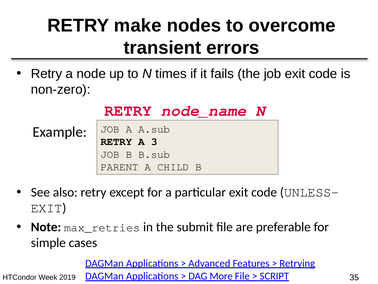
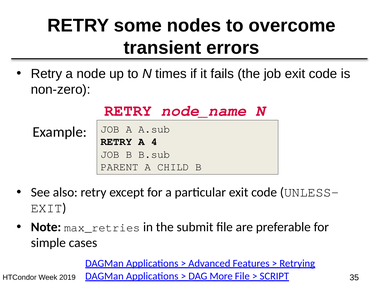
make: make -> some (138, 26)
3: 3 -> 4 (154, 141)
